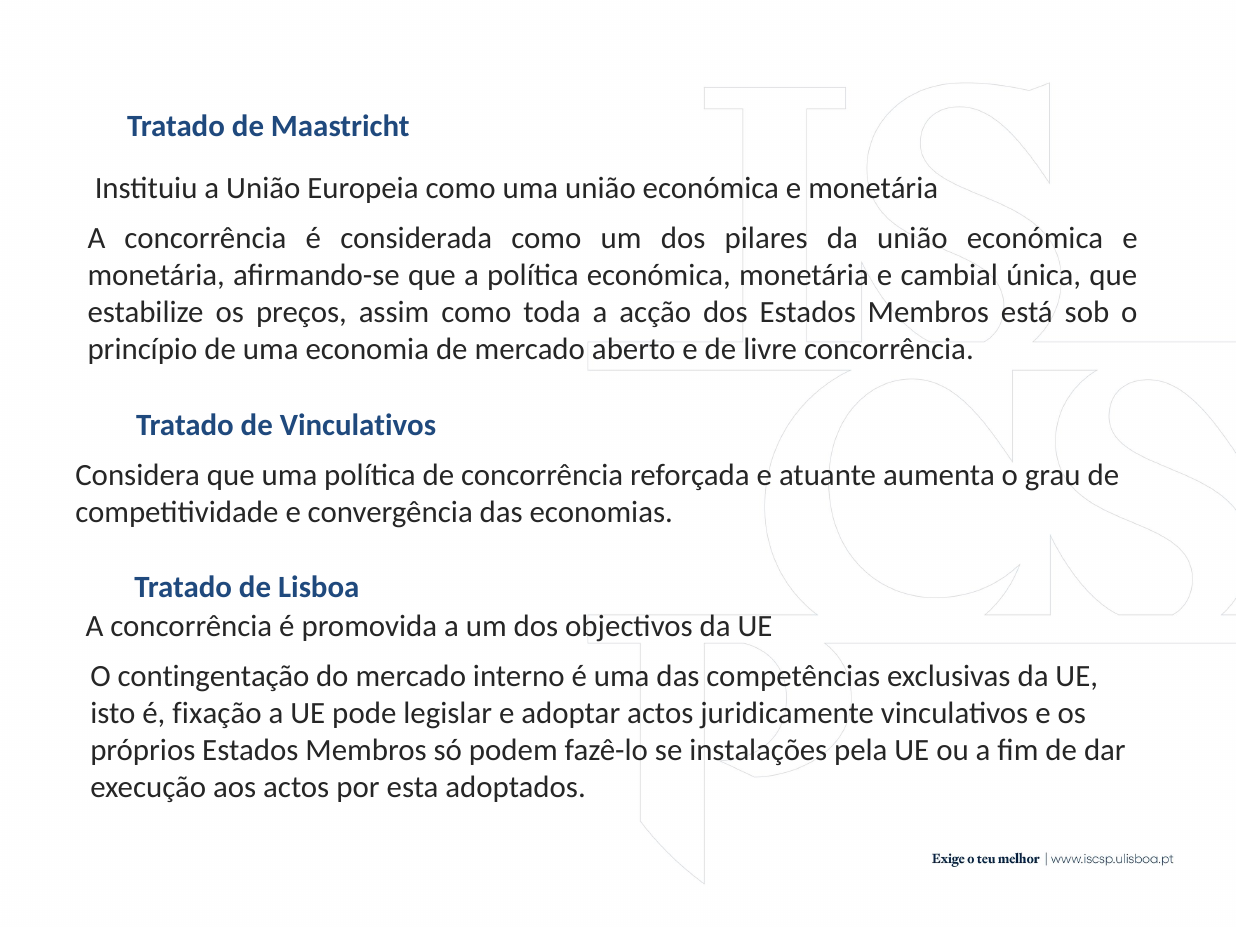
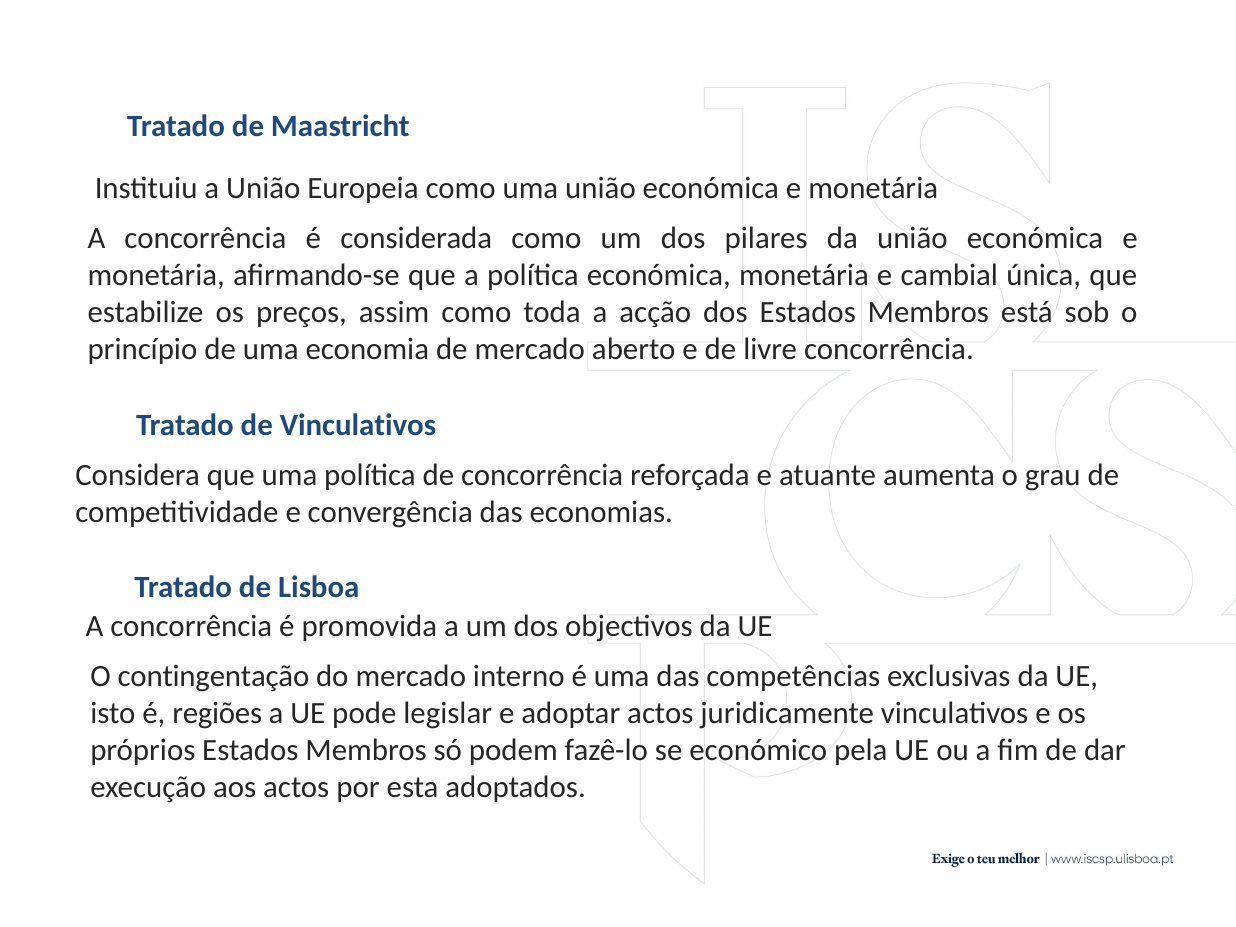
fixação: fixação -> regiões (217, 713)
instalações: instalações -> económico (758, 751)
